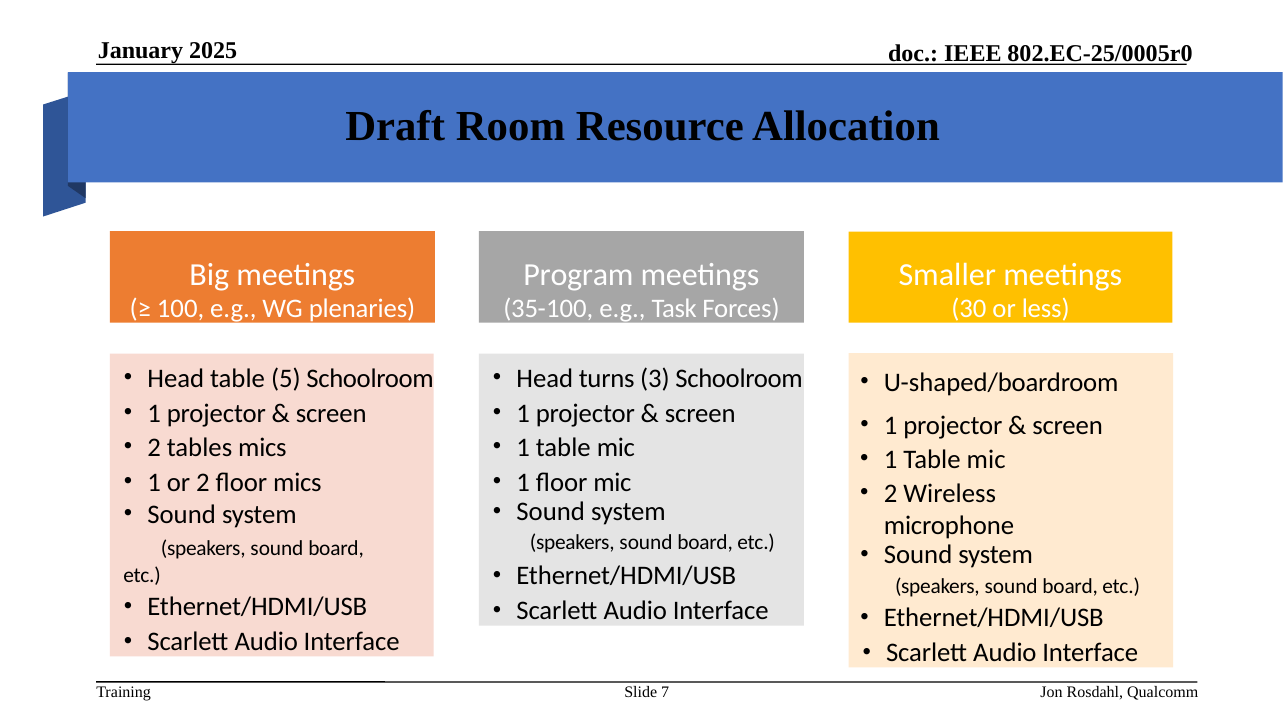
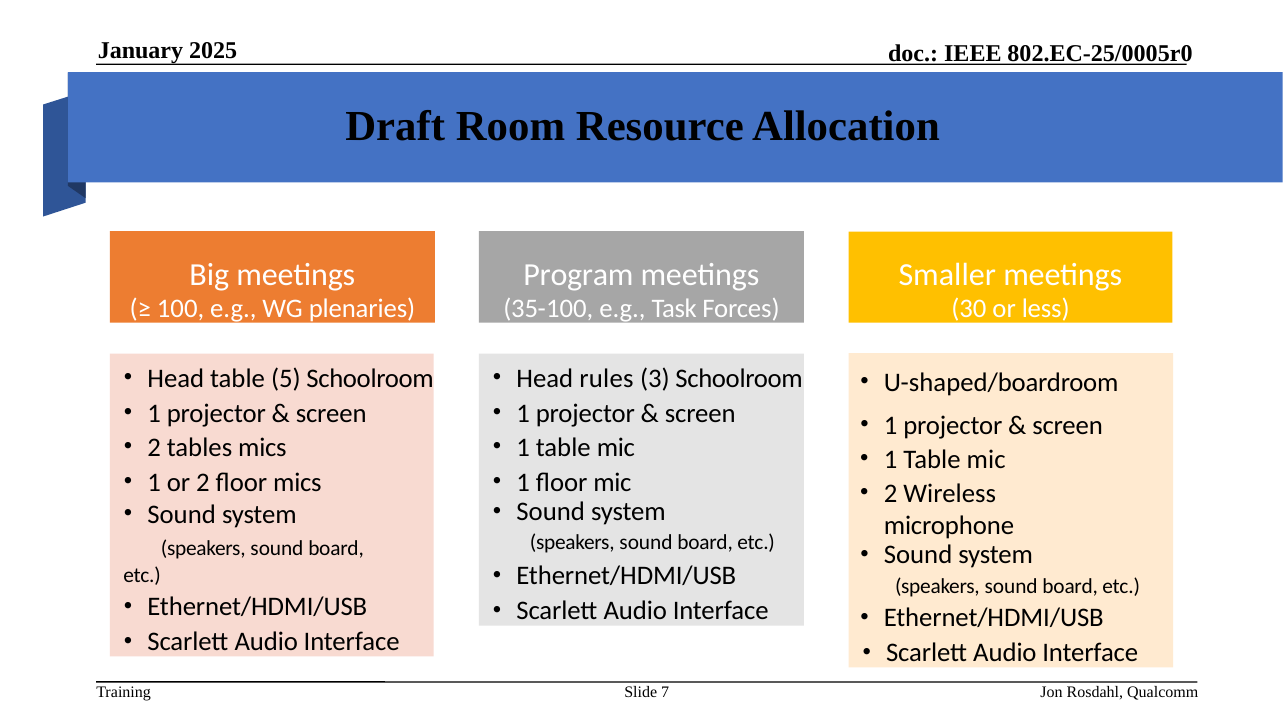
turns: turns -> rules (606, 378)
